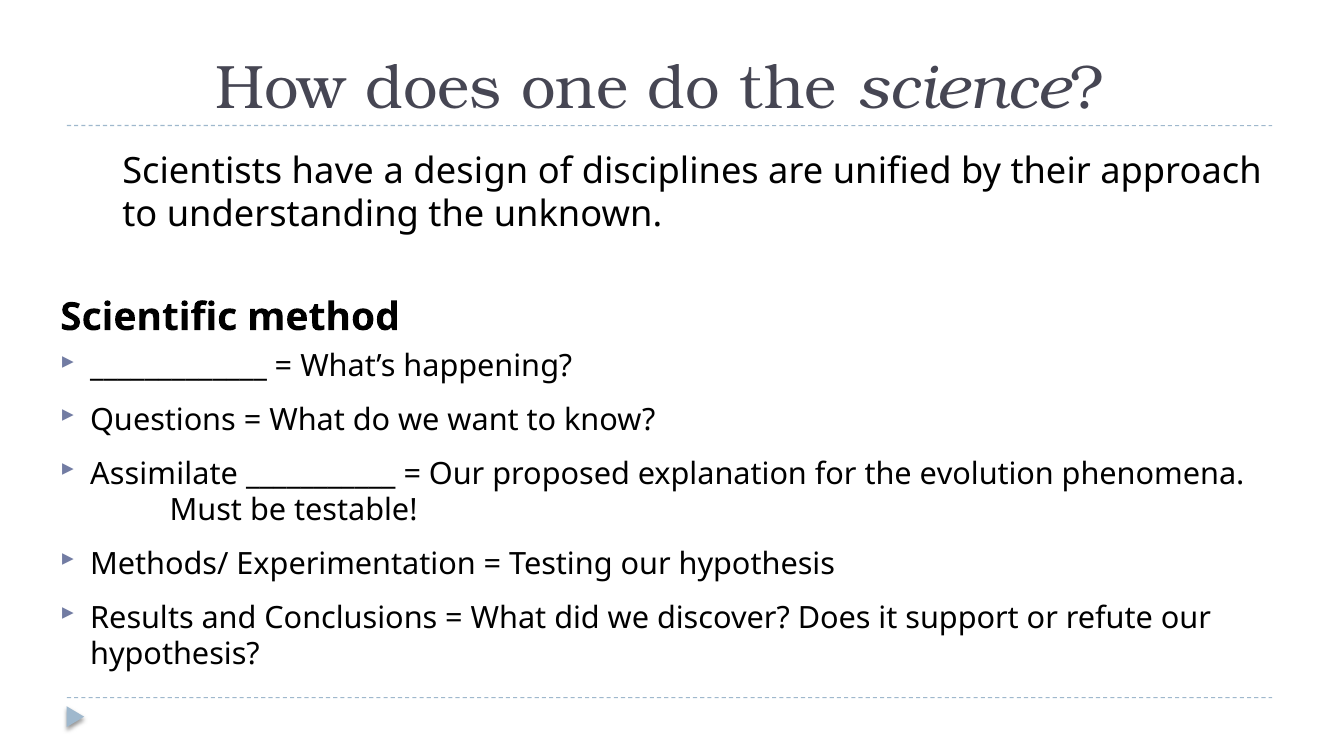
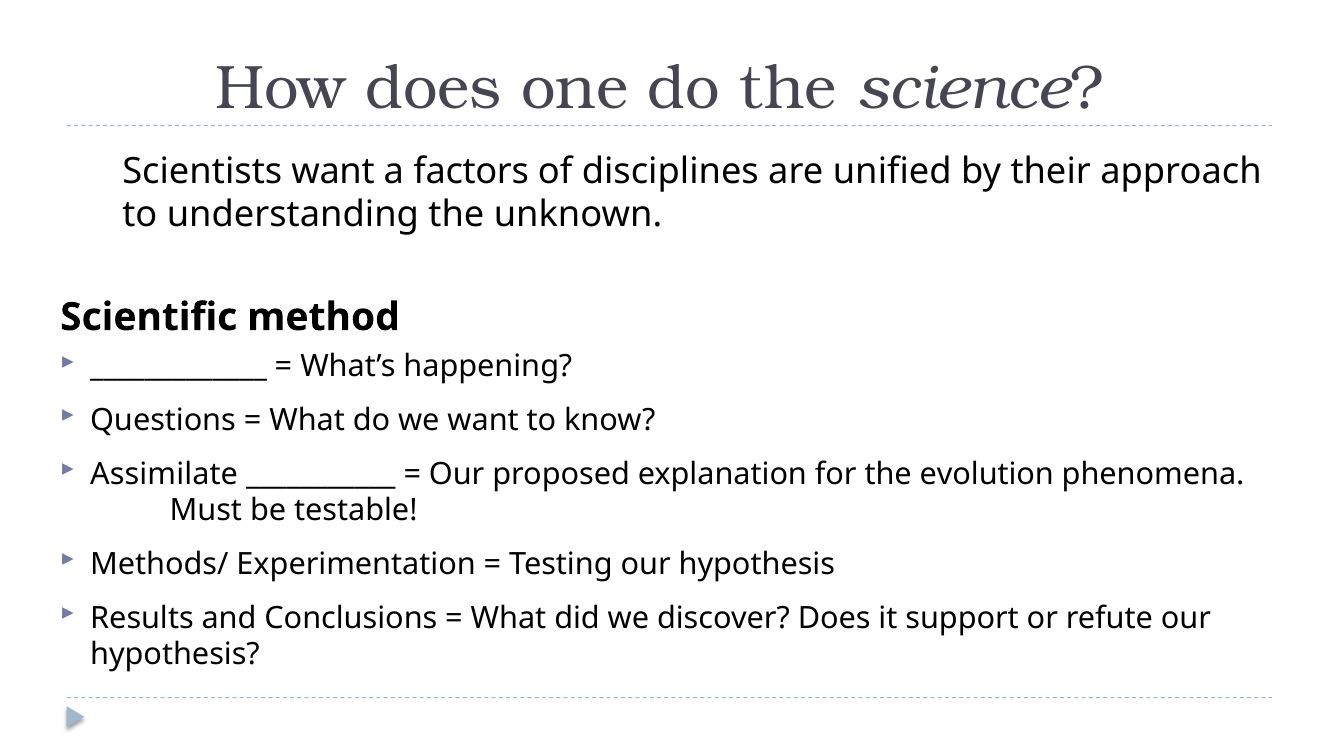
Scientists have: have -> want (333, 171)
design: design -> factors (471, 171)
